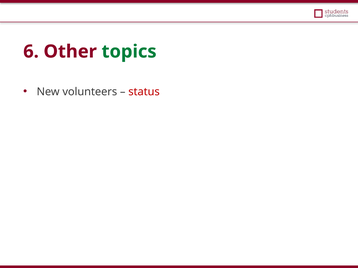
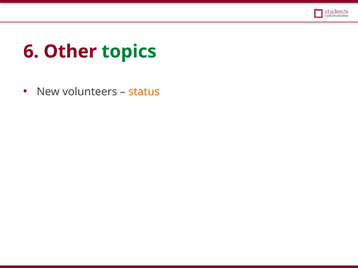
status colour: red -> orange (144, 92)
